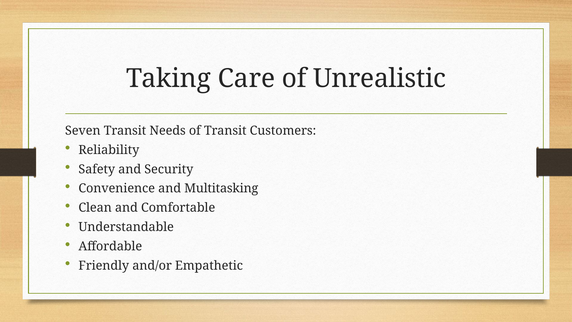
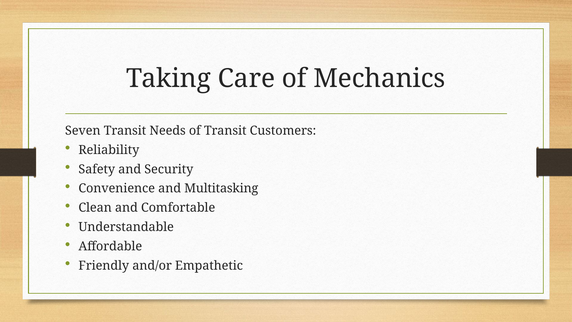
Unrealistic: Unrealistic -> Mechanics (379, 78)
